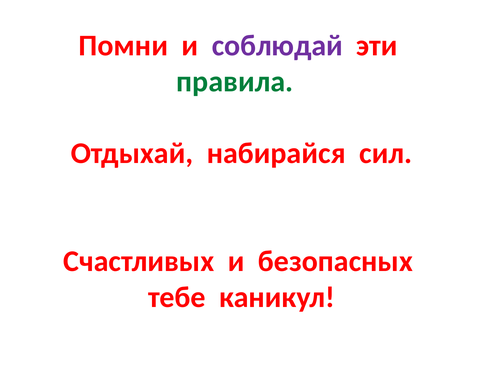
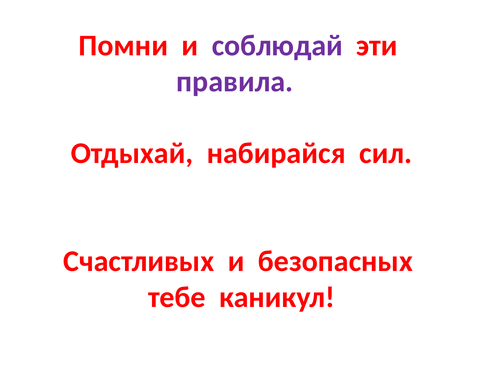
правила colour: green -> purple (235, 82)
